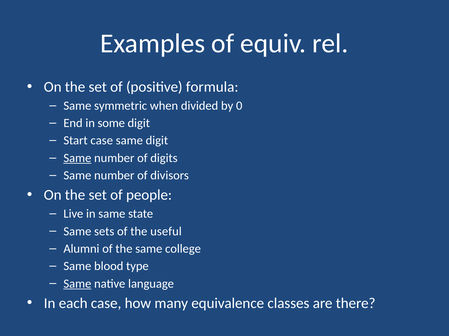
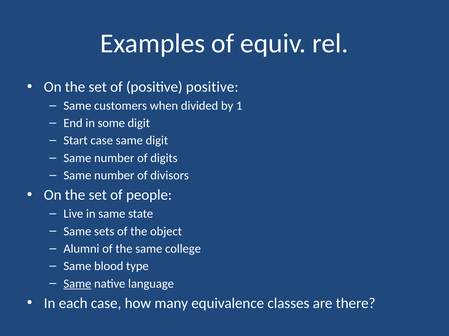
positive formula: formula -> positive (212, 87)
symmetric: symmetric -> customers (121, 106)
0: 0 -> 1 (239, 106)
Same underline: present -> none (77, 158)
useful: useful -> object (166, 232)
